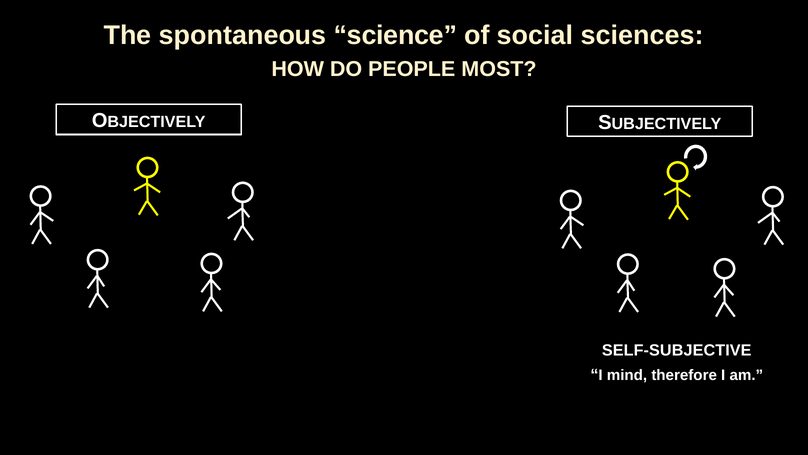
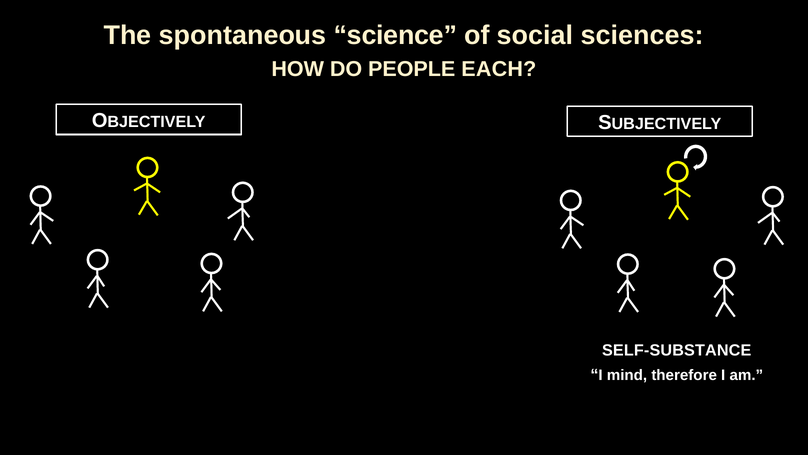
MOST: MOST -> EACH (499, 69)
SELF-SUBJECTIVE: SELF-SUBJECTIVE -> SELF-SUBSTANCE (677, 350)
